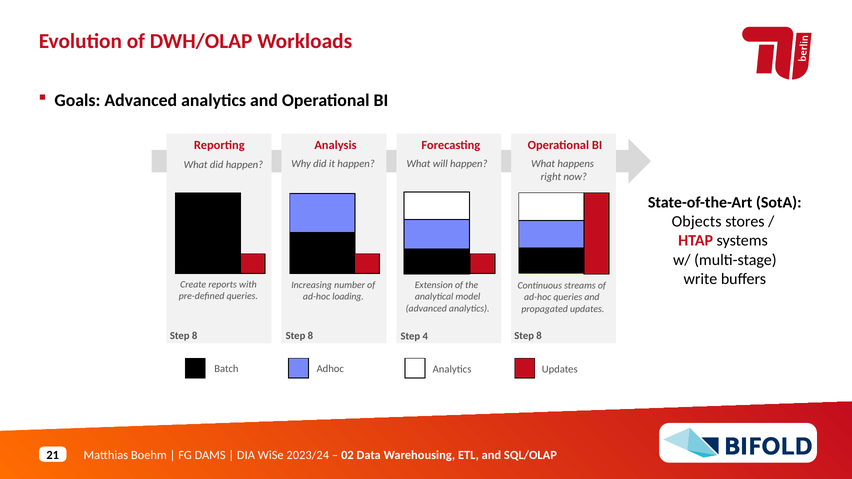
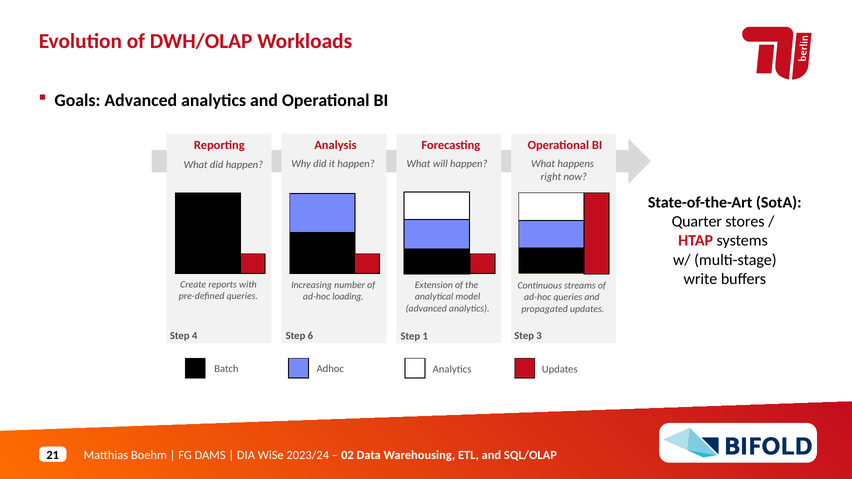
Objects: Objects -> Quarter (697, 222)
8: 8 -> 4 (195, 336)
8: 8 -> 6 (310, 336)
8: 8 -> 3 (539, 336)
4: 4 -> 1 (425, 336)
